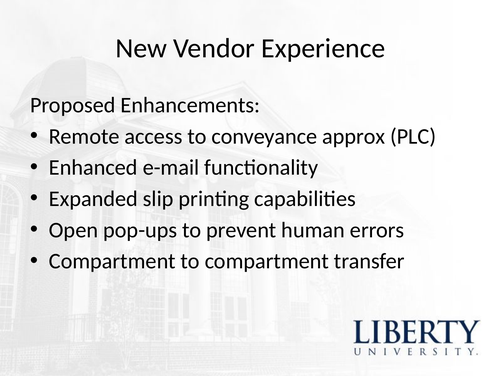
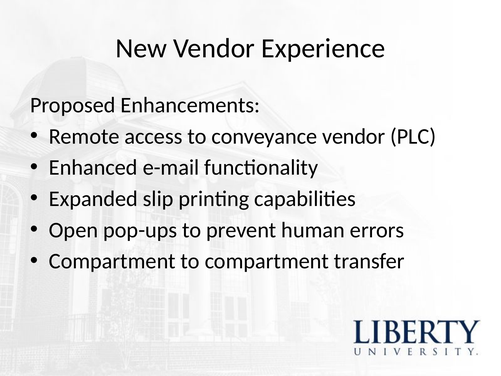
conveyance approx: approx -> vendor (354, 136)
